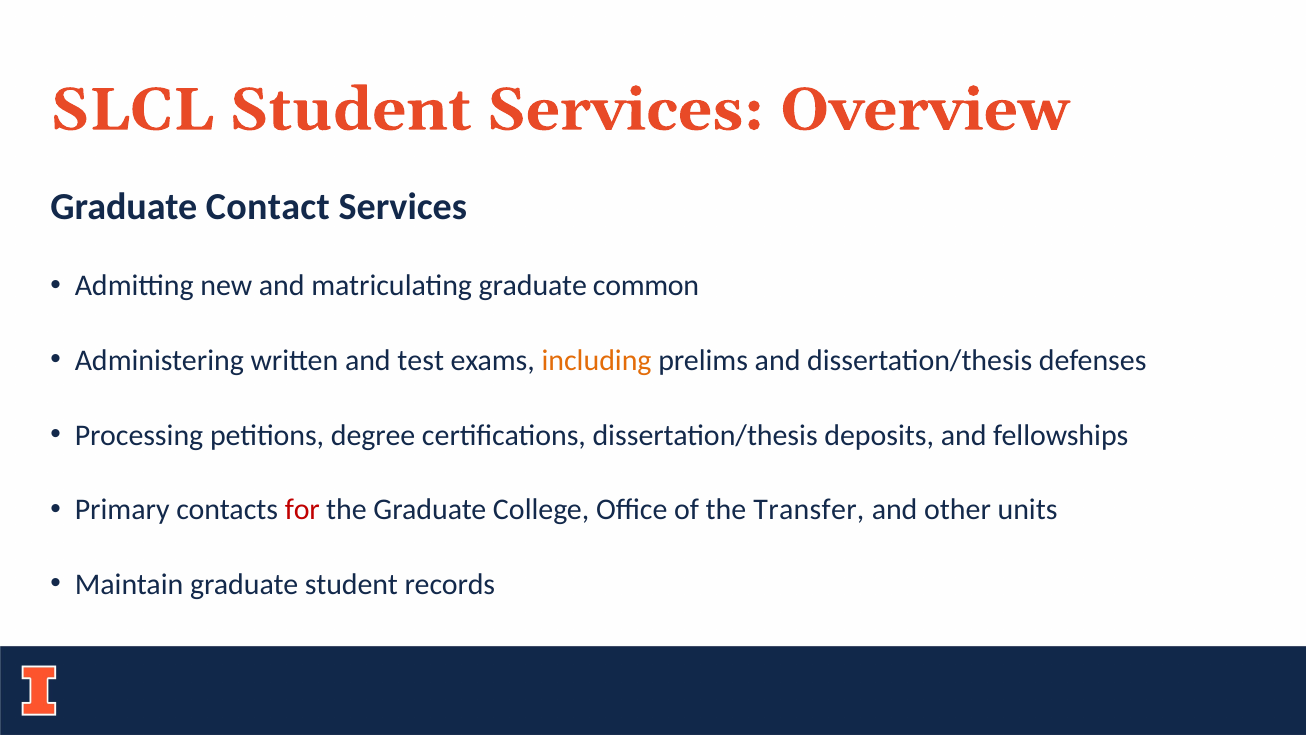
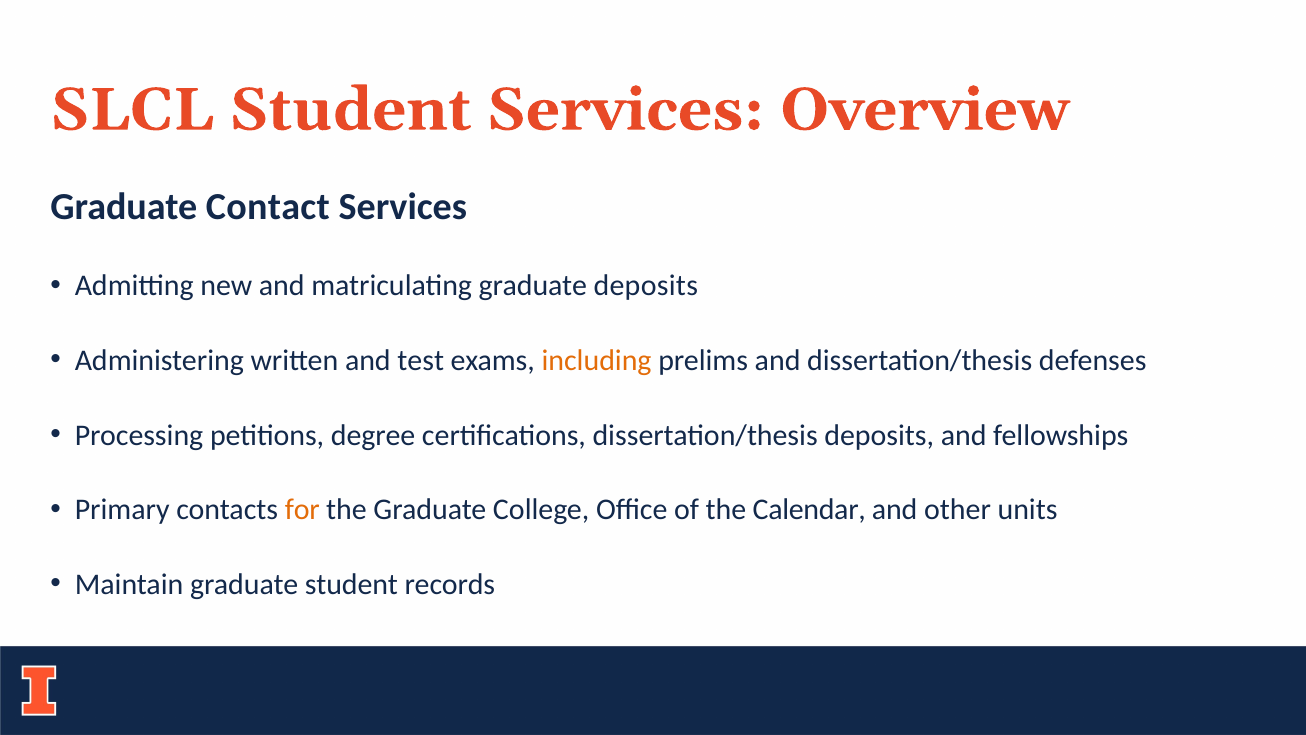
graduate common: common -> deposits (646, 286)
for colour: red -> orange (302, 510)
Transfer: Transfer -> Calendar (809, 510)
